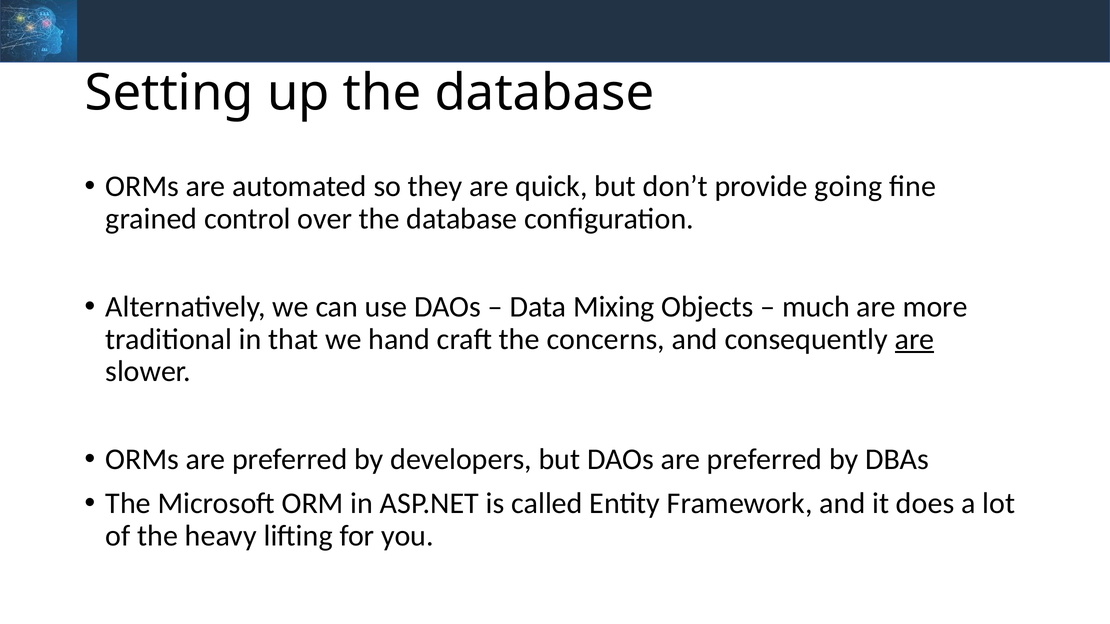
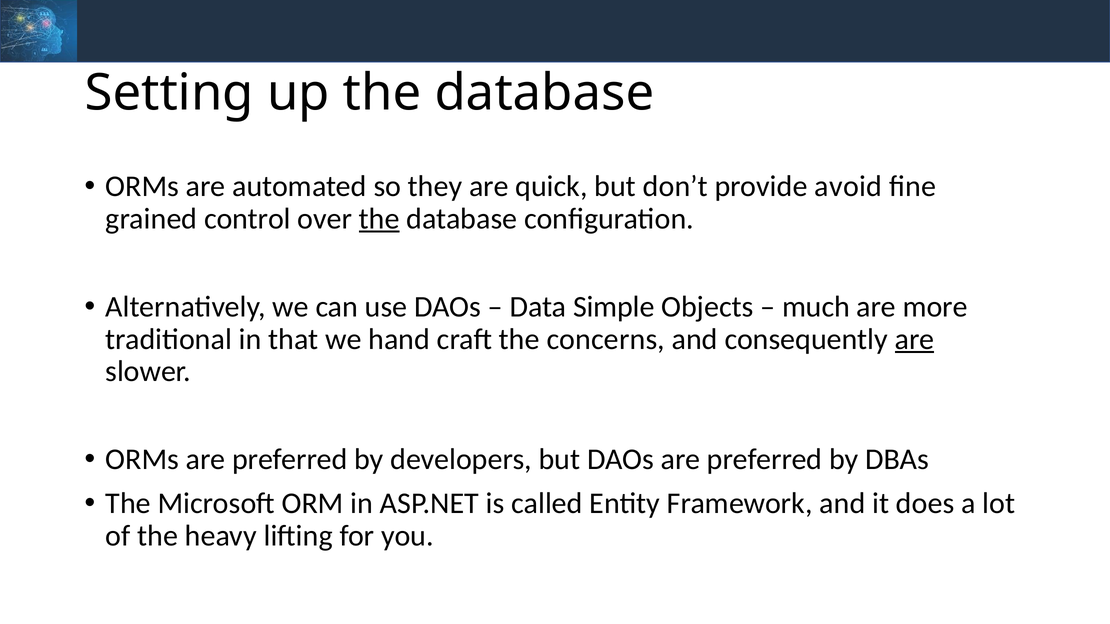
going: going -> avoid (848, 186)
the underline: none -> present (379, 219)
Mixing: Mixing -> Simple (614, 307)
